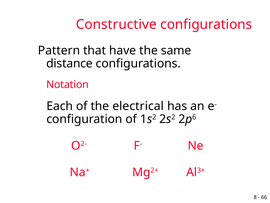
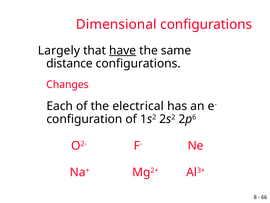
Constructive: Constructive -> Dimensional (116, 24)
Pattern: Pattern -> Largely (59, 50)
have underline: none -> present (123, 50)
Notation: Notation -> Changes (68, 84)
